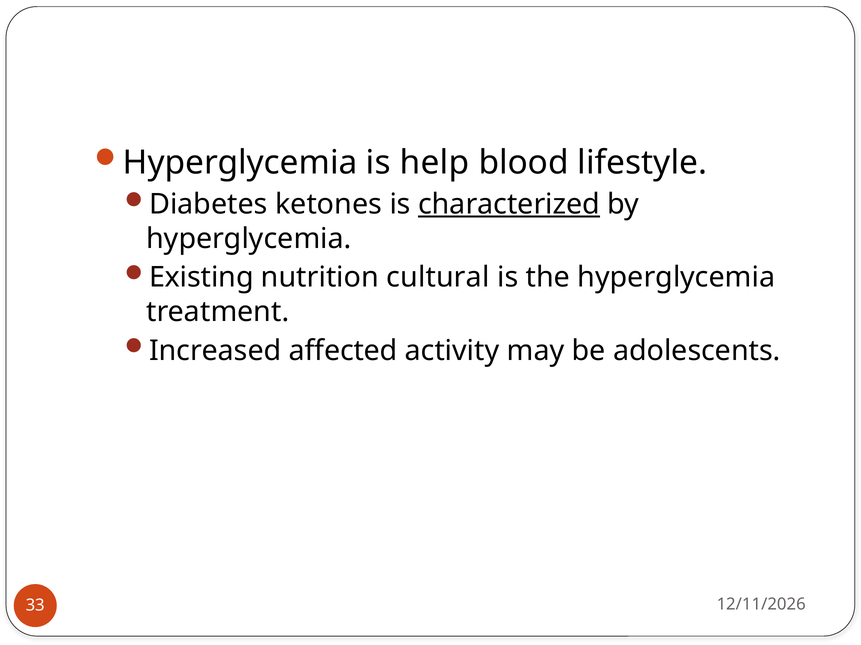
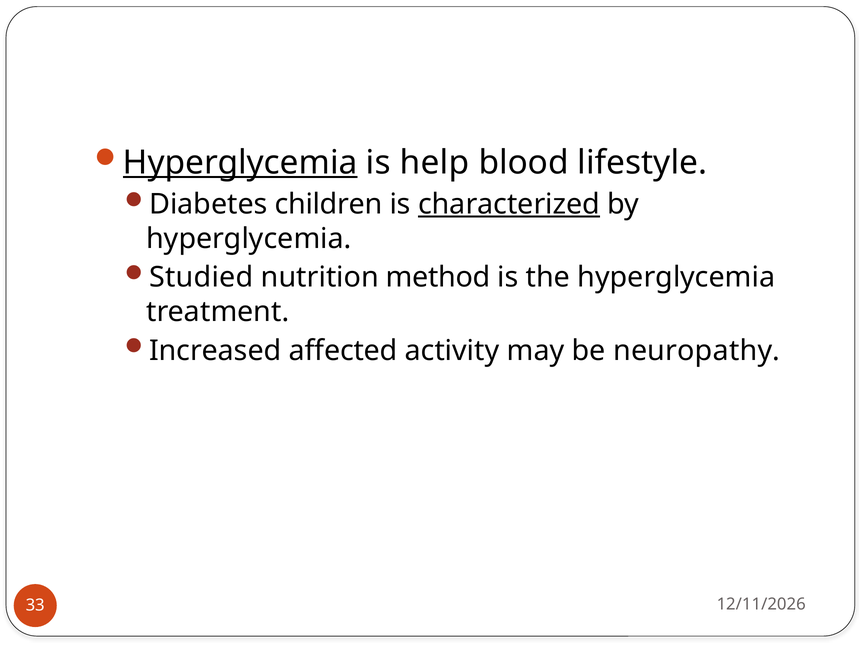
Hyperglycemia underline: none -> present (240, 163)
ketones: ketones -> children (329, 204)
Existing: Existing -> Studied (201, 278)
cultural: cultural -> method (438, 278)
adolescents: adolescents -> neuropathy (697, 351)
